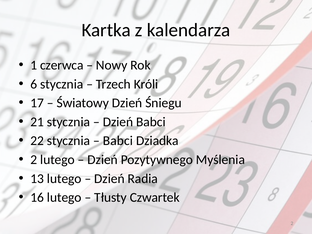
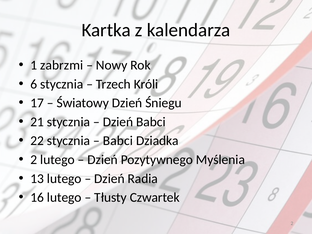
czerwca: czerwca -> zabrzmi (62, 65)
